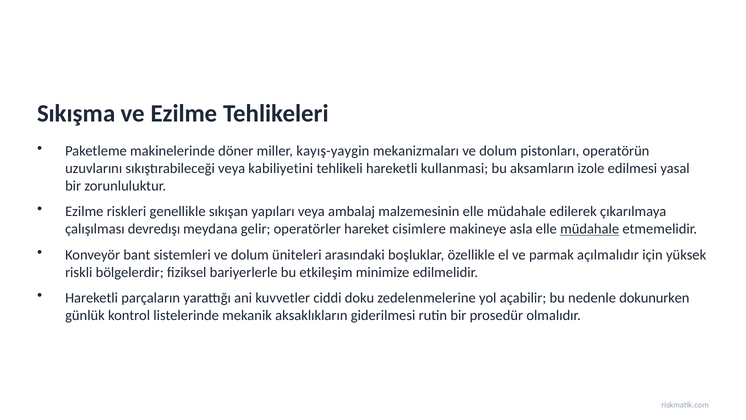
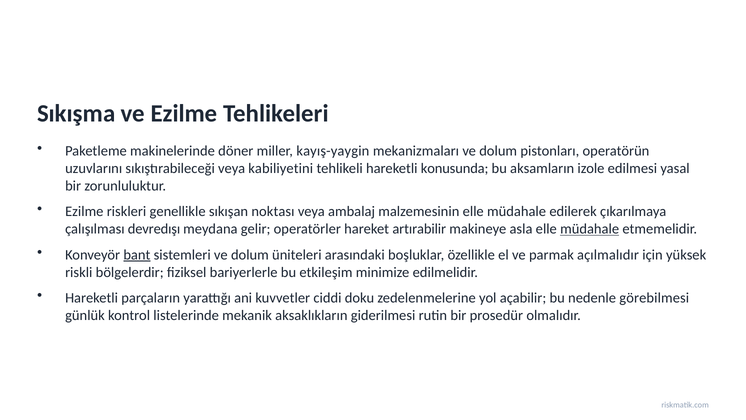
kullanmasi: kullanmasi -> konusunda (455, 168)
yapıları: yapıları -> noktası (273, 211)
cisimlere: cisimlere -> artırabilir (419, 229)
bant underline: none -> present (137, 255)
dokunurken: dokunurken -> görebilmesi (654, 298)
